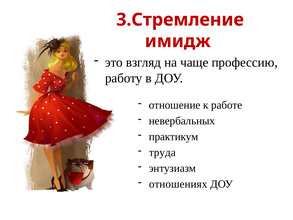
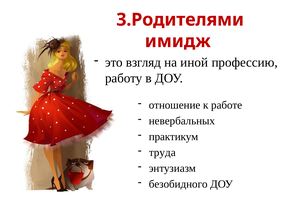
3.Стремление: 3.Стремление -> 3.Родителями (180, 20)
чаще: чаще -> иной (194, 62)
отношениях: отношениях -> безобидного (178, 184)
